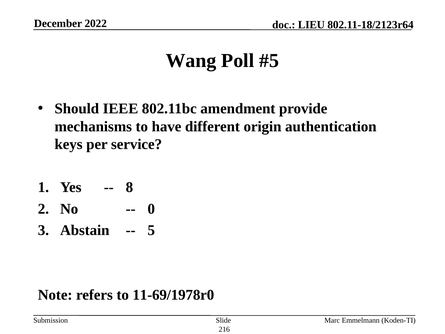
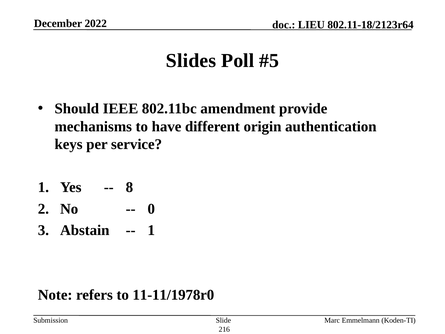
Wang: Wang -> Slides (191, 61)
5: 5 -> 1 (151, 230)
11-69/1978r0: 11-69/1978r0 -> 11-11/1978r0 (173, 295)
